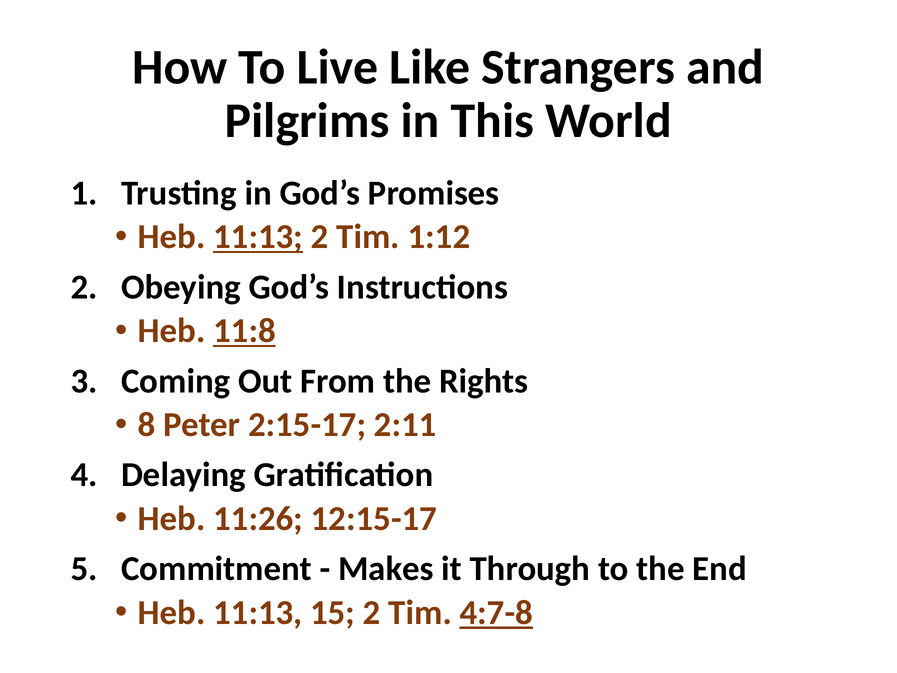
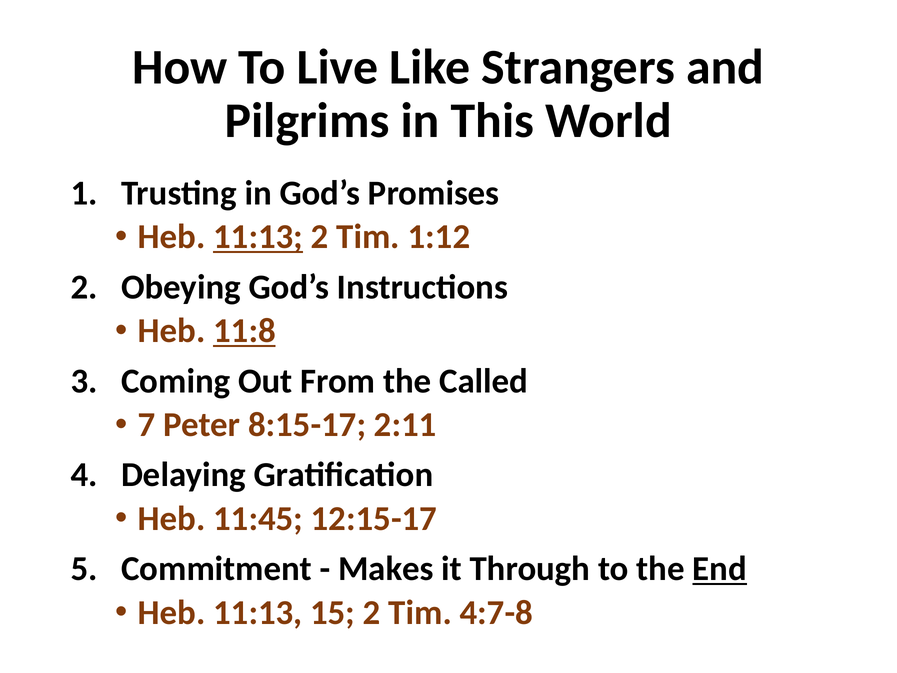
Rights: Rights -> Called (484, 381)
8: 8 -> 7 (147, 425)
2:15-17: 2:15-17 -> 8:15-17 (307, 425)
11:26: 11:26 -> 11:45 (258, 519)
End underline: none -> present (720, 569)
4:7-8 underline: present -> none (496, 613)
